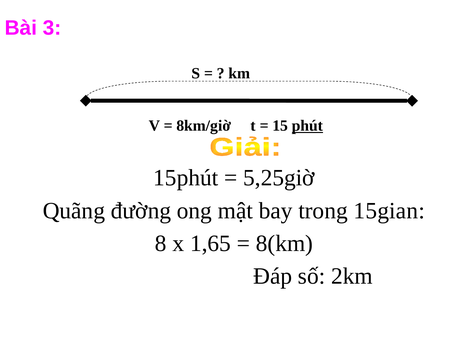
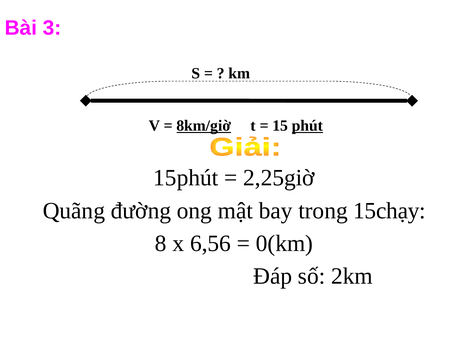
8km/giờ underline: none -> present (204, 126)
5,25giờ: 5,25giờ -> 2,25giờ (279, 178)
15gian: 15gian -> 15chạy (389, 211)
1,65: 1,65 -> 6,56 (211, 243)
8(km: 8(km -> 0(km (284, 243)
